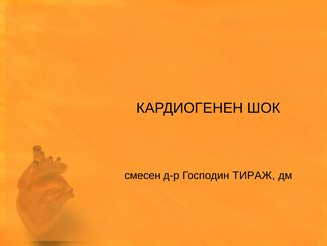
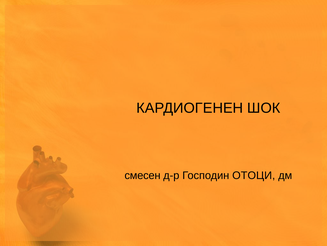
ТИРАЖ: ТИРАЖ -> ОТОЦИ (254, 175)
